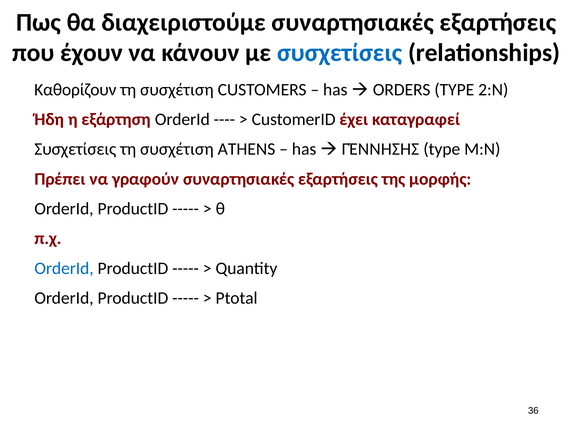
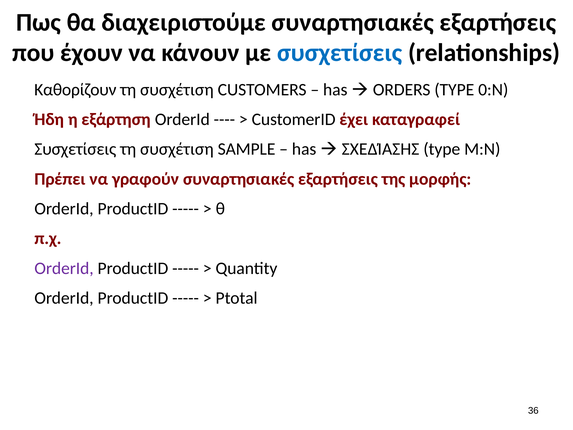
2:N: 2:N -> 0:N (493, 90)
ATHENS: ATHENS -> SAMPLE (247, 149)
ΓΈΝΝΗΣΗΣ: ΓΈΝΝΗΣΗΣ -> ΣΧΕΔΊΑΣΗΣ (381, 149)
OrderId colour: blue -> purple (64, 268)
